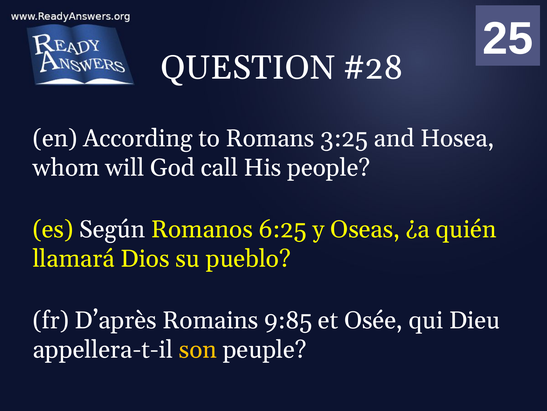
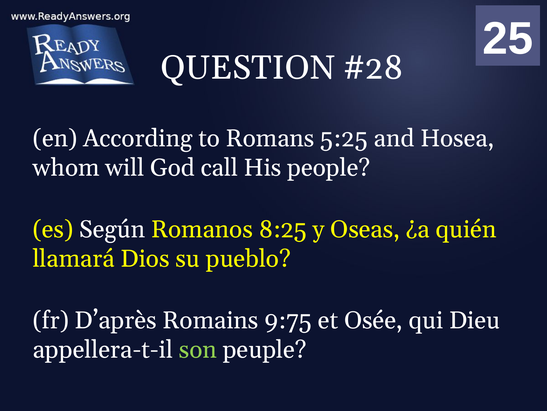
3:25: 3:25 -> 5:25 (344, 138)
6:25: 6:25 -> 8:25 (283, 229)
9:85: 9:85 -> 9:75 (288, 320)
son colour: yellow -> light green (198, 349)
